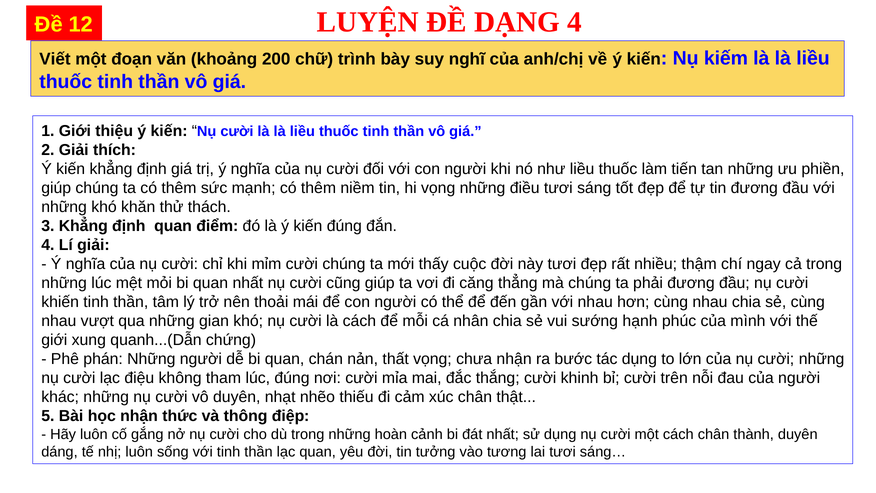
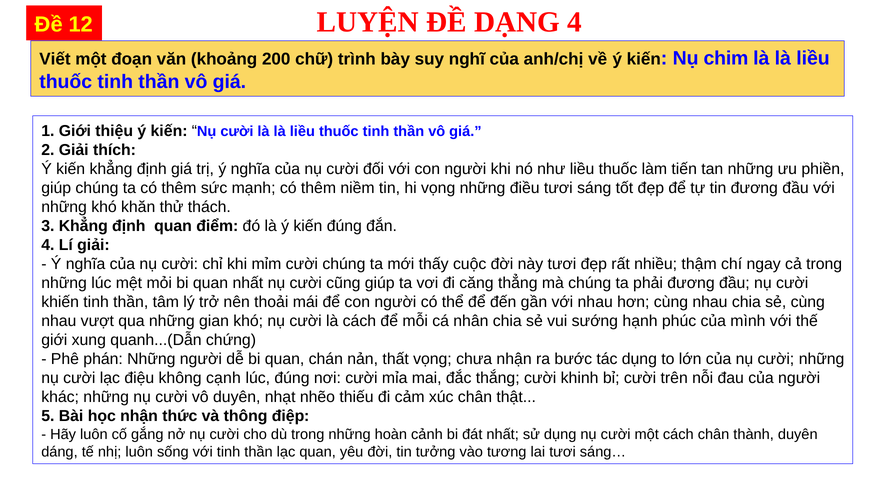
kiếm: kiếm -> chim (726, 58)
tham: tham -> cạnh (223, 378)
